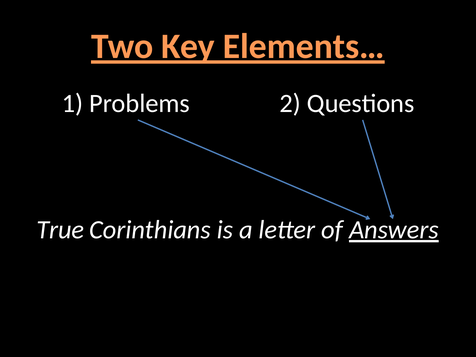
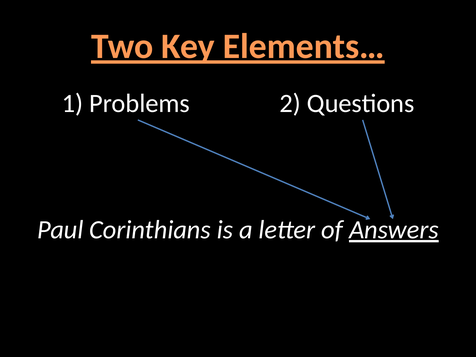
True: True -> Paul (60, 230)
